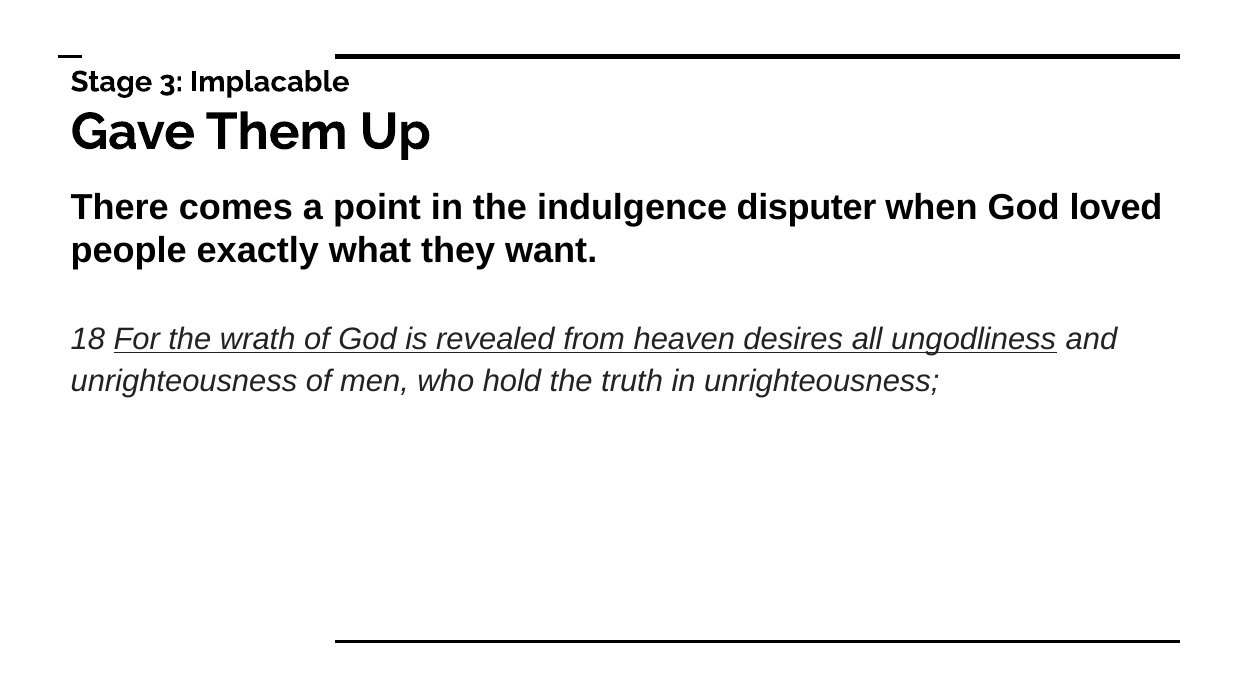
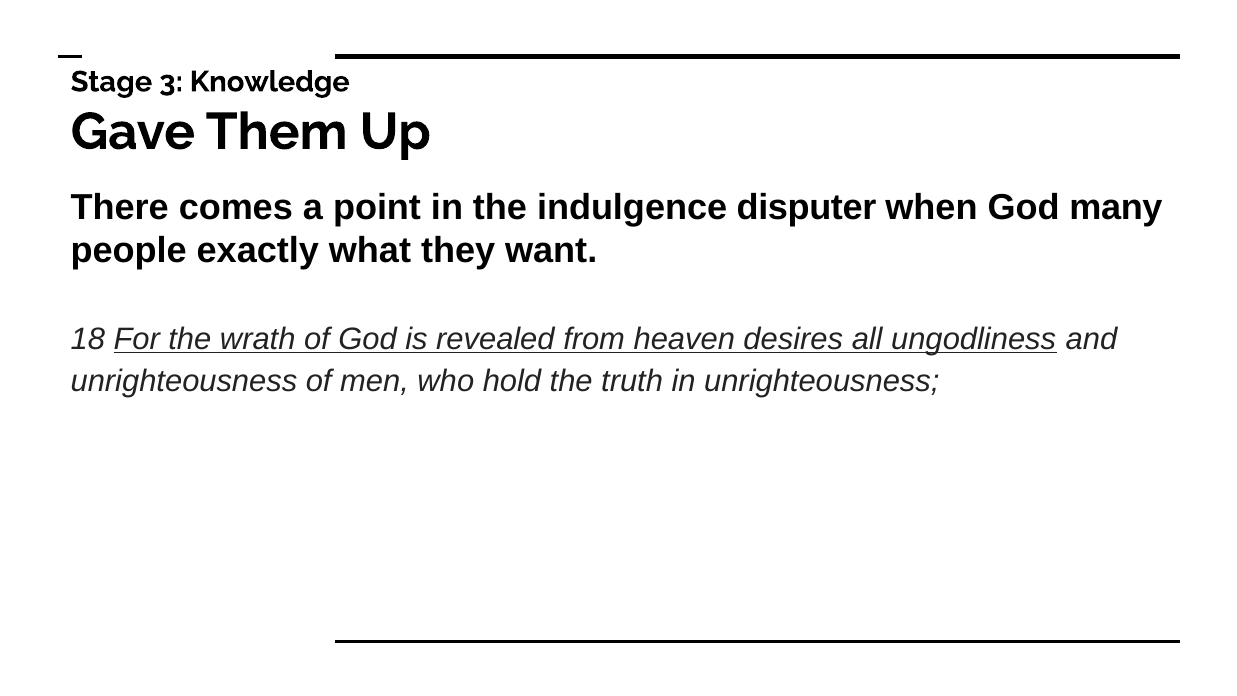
Implacable: Implacable -> Knowledge (270, 82)
loved: loved -> many (1116, 207)
